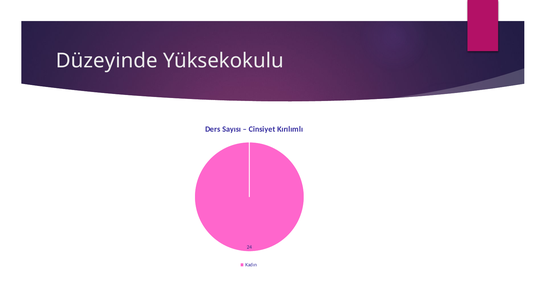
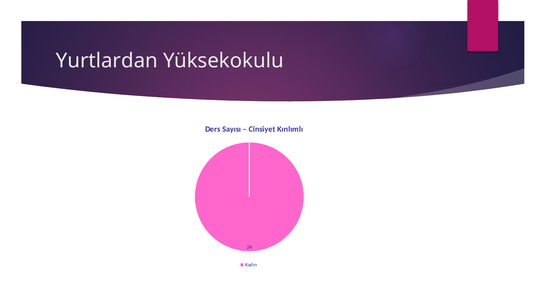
Düzeyinde: Düzeyinde -> Yurtlardan (107, 61)
